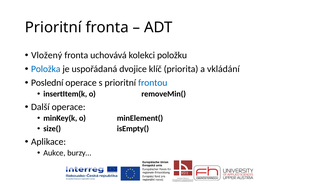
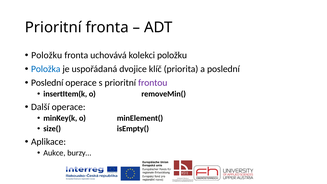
Vložený: Vložený -> Položku (47, 55)
a vkládání: vkládání -> poslední (223, 69)
frontou colour: blue -> purple (153, 83)
